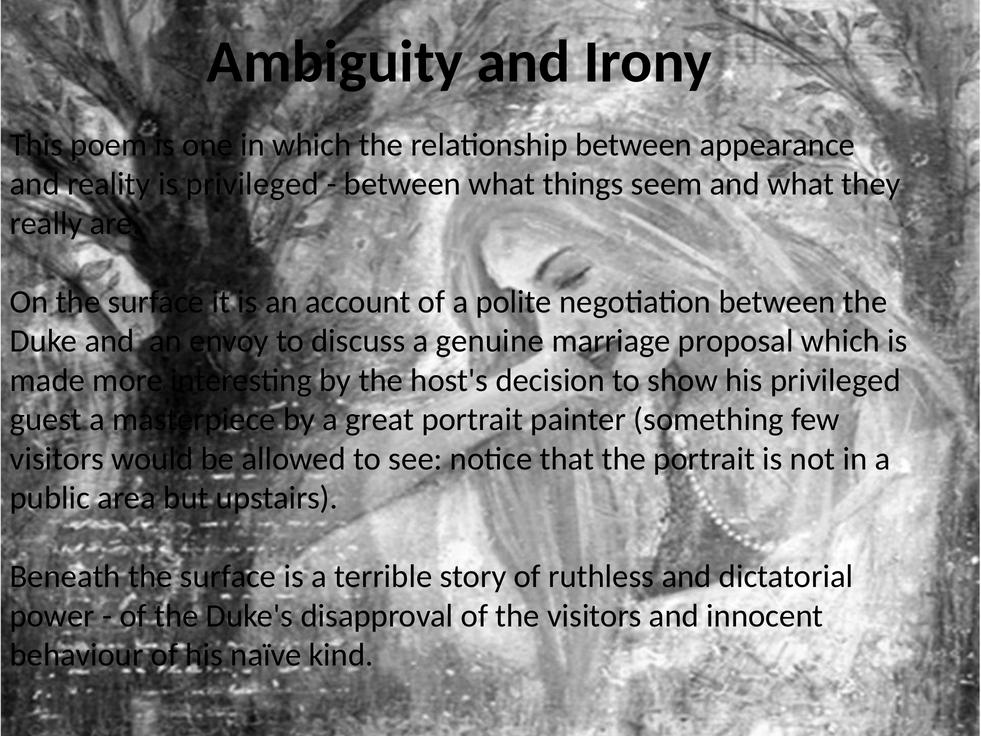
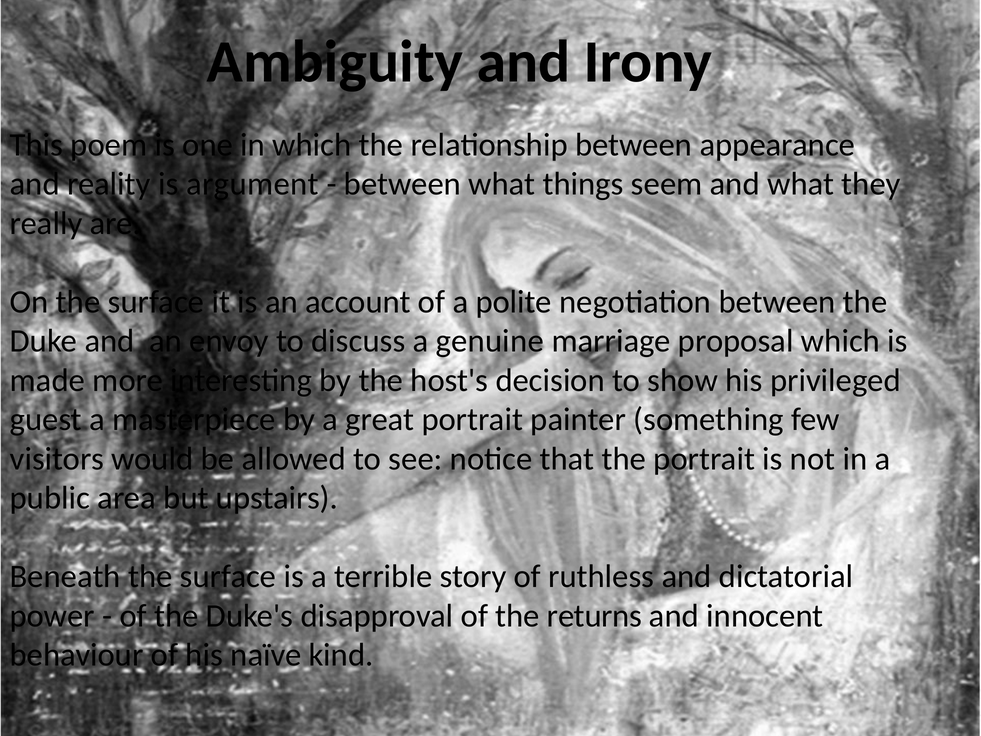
is privileged: privileged -> argument (252, 184)
the visitors: visitors -> returns (595, 616)
